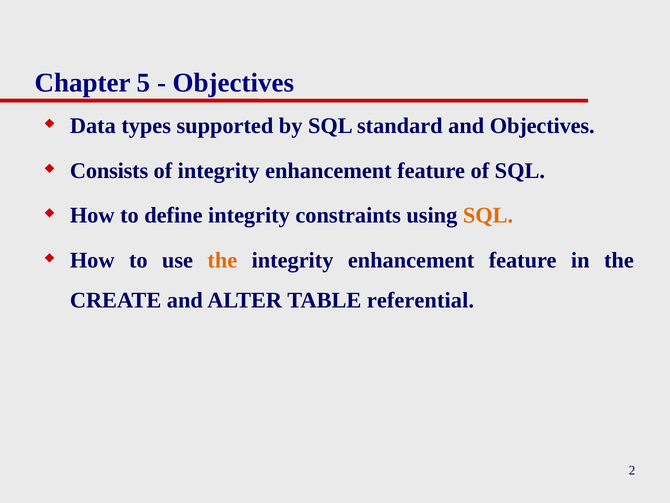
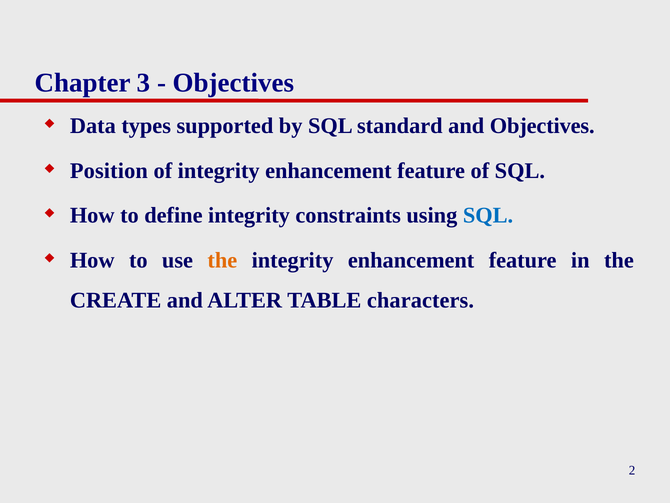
5: 5 -> 3 (144, 83)
Consists: Consists -> Position (109, 171)
SQL colour: orange -> blue (488, 215)
referential: referential -> characters (420, 300)
